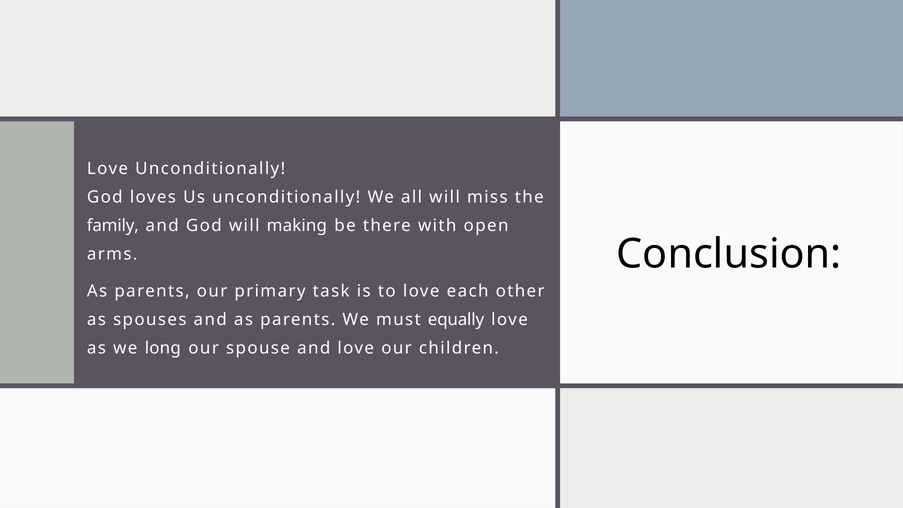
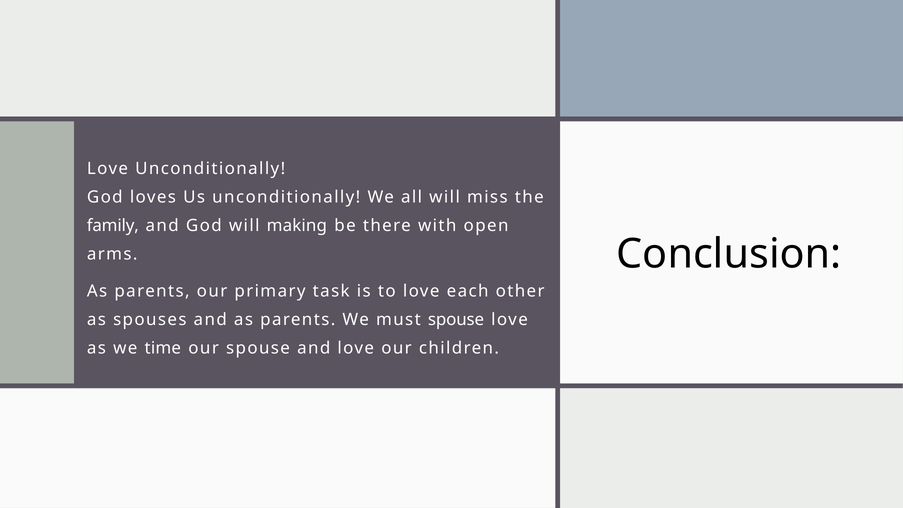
must equally: equally -> spouse (456, 319)
long: long -> time (163, 348)
